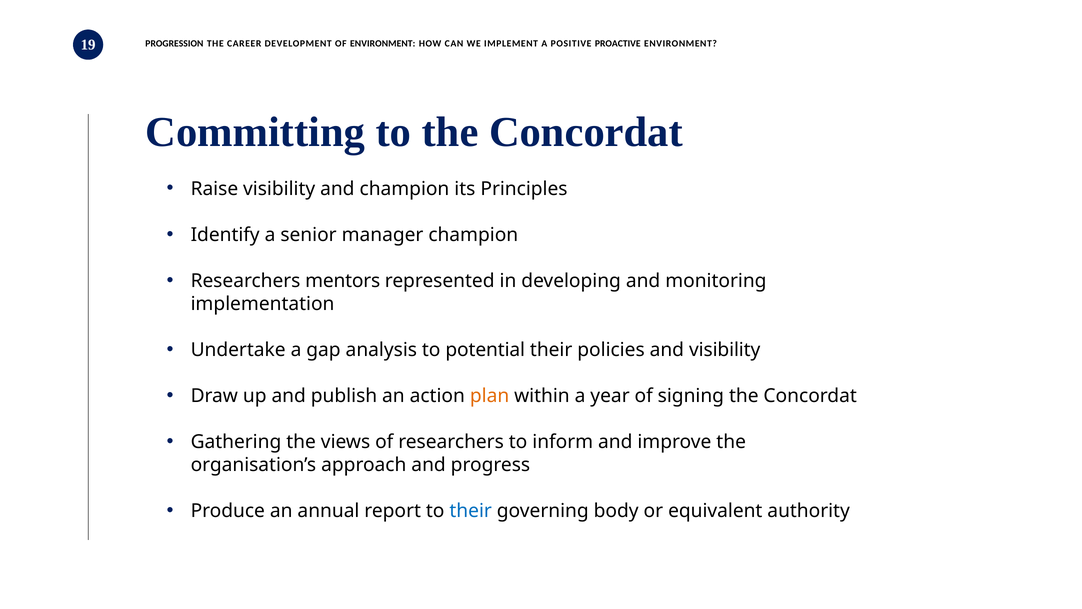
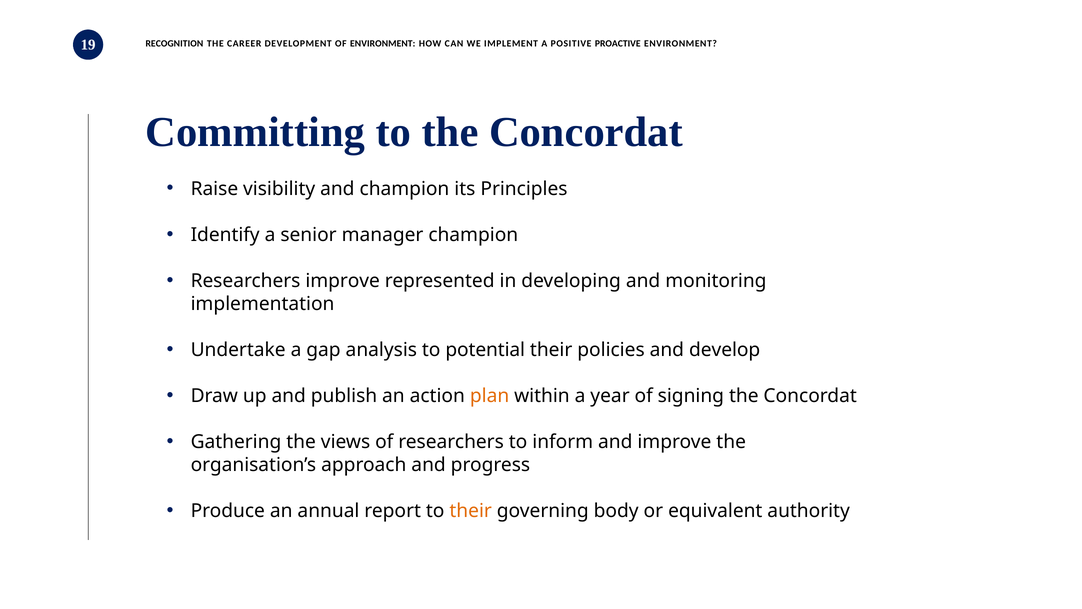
PROGRESSION: PROGRESSION -> RECOGNITION (174, 44)
Researchers mentors: mentors -> improve (343, 281)
and visibility: visibility -> develop (725, 350)
their colour: blue -> orange (471, 511)
